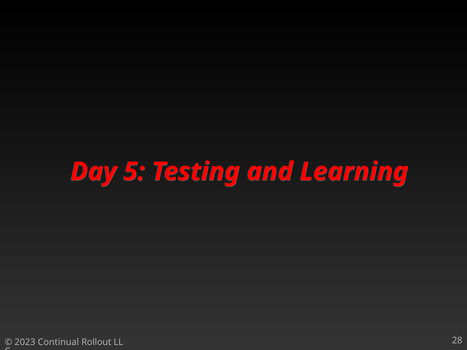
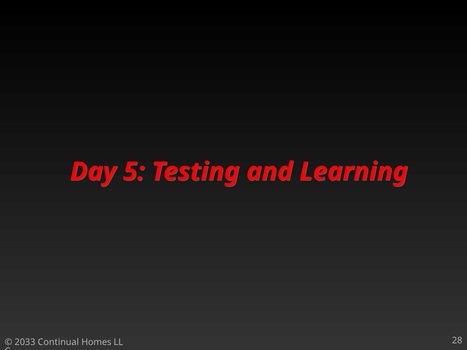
2023: 2023 -> 2033 (25, 342)
Rollout: Rollout -> Homes (96, 342)
